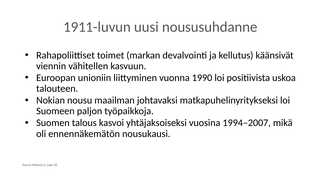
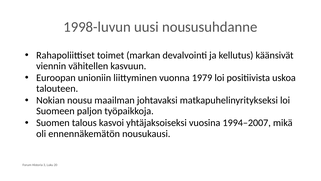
1911-luvun: 1911-luvun -> 1998-luvun (97, 27)
1990: 1990 -> 1979 (202, 78)
